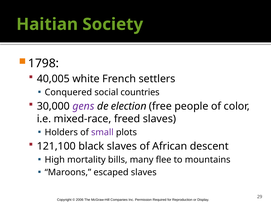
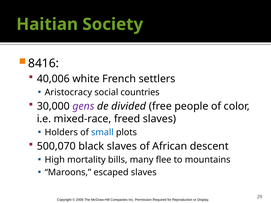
1798: 1798 -> 8416 (44, 63)
40,005: 40,005 -> 40,006 (53, 79)
Conquered: Conquered -> Aristocracy (68, 92)
election: election -> divided (129, 106)
small colour: purple -> blue (102, 132)
121,100: 121,100 -> 500,070 (56, 146)
